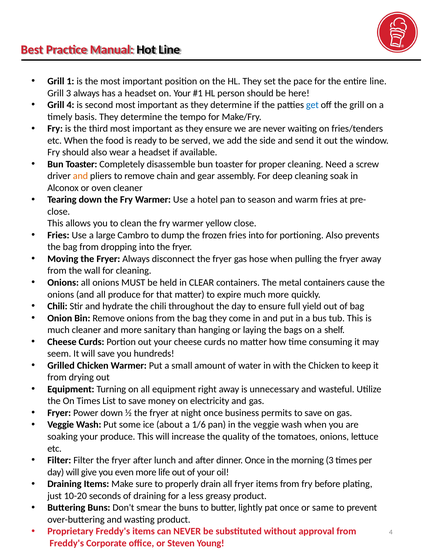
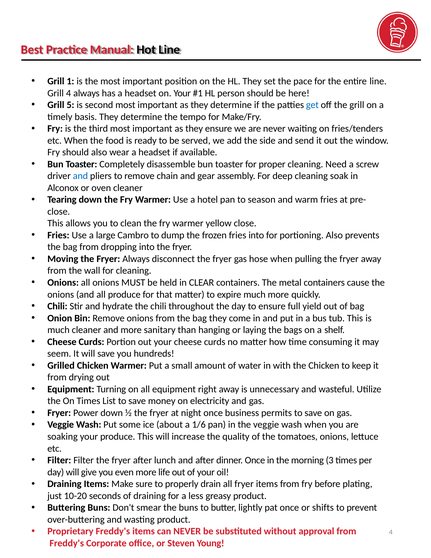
Grill 3: 3 -> 4 (69, 93)
Grill 4: 4 -> 5 (70, 105)
and colour: orange -> blue (80, 176)
same: same -> shifts (323, 507)
